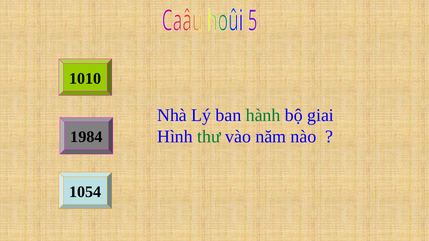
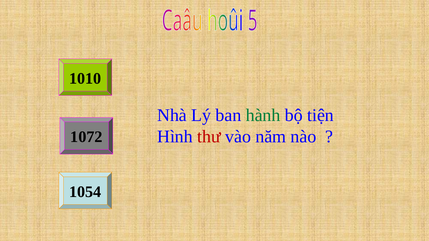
giai: giai -> tiện (321, 115)
thư colour: green -> red (209, 137)
1984: 1984 -> 1072 (86, 137)
